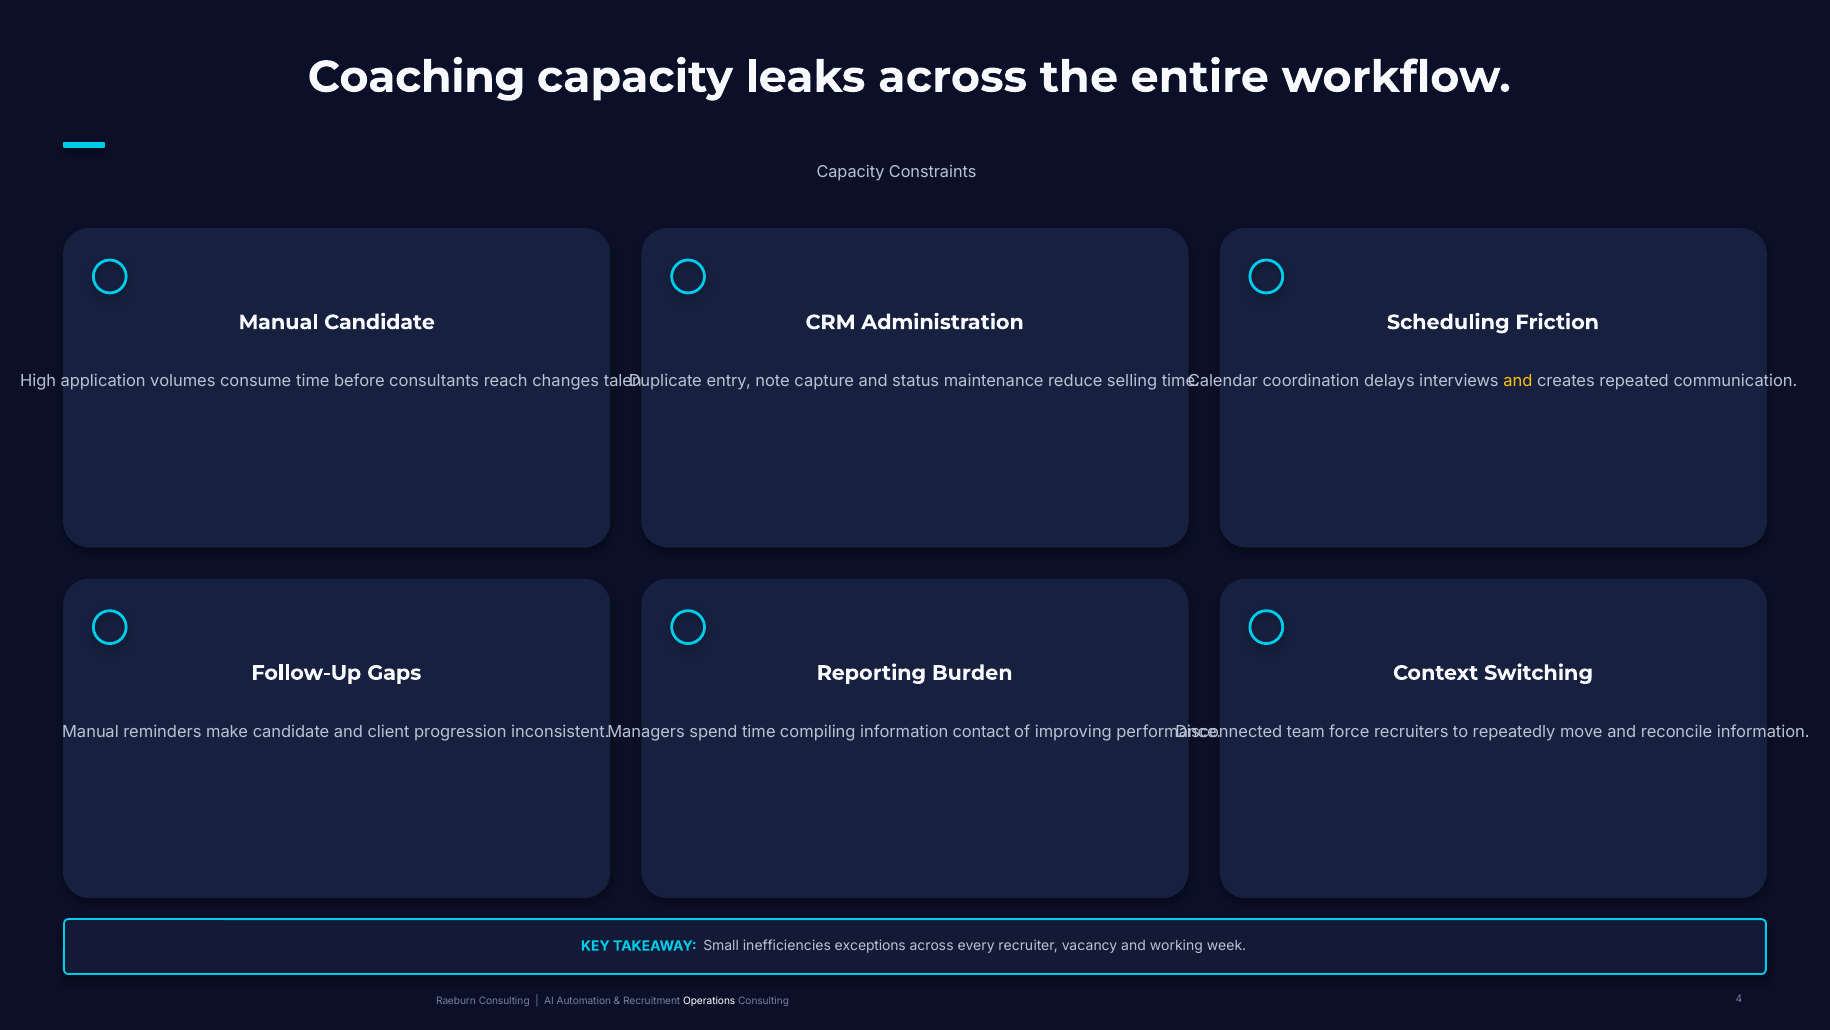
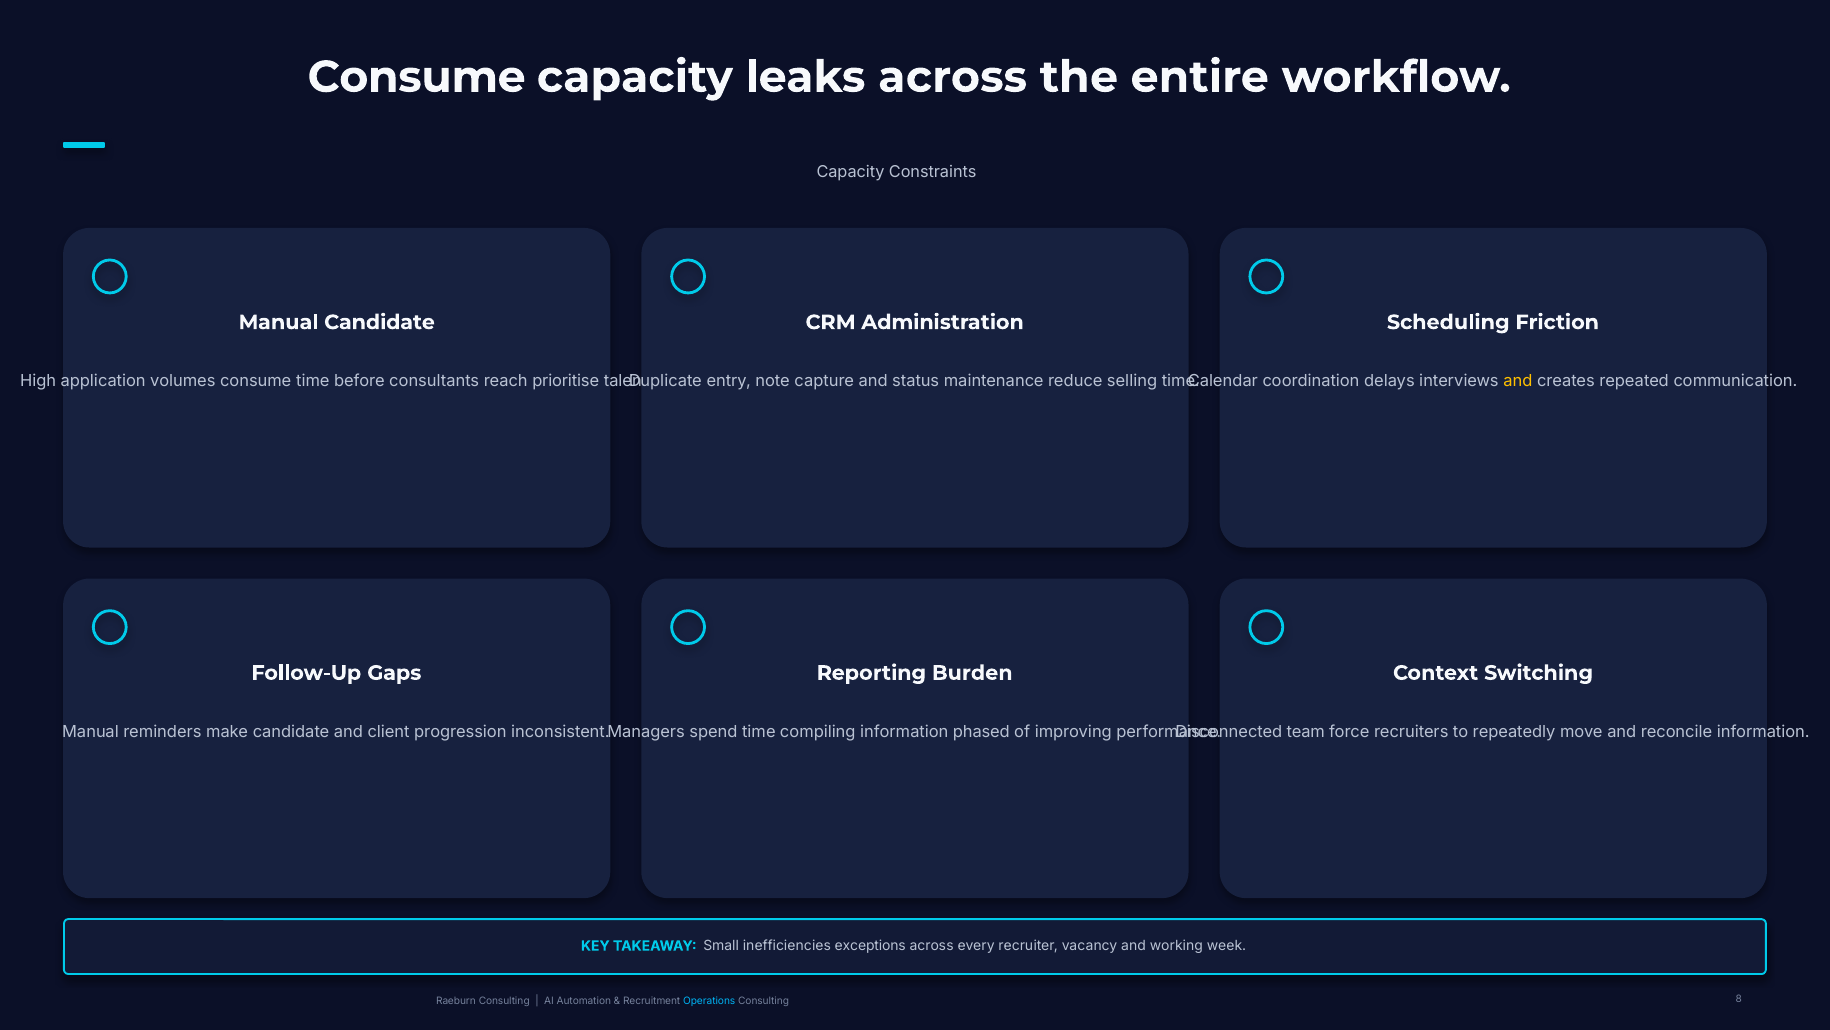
Coaching: Coaching -> Consume (417, 77)
changes: changes -> prioritise (566, 381)
contact: contact -> phased (981, 732)
Operations colour: white -> light blue (709, 1001)
4: 4 -> 8 (1739, 999)
